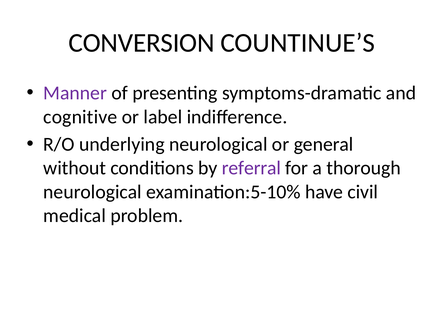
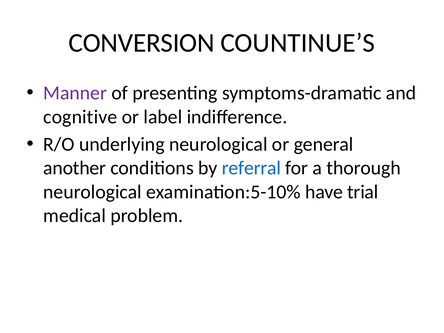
without: without -> another (75, 168)
referral colour: purple -> blue (251, 168)
civil: civil -> trial (363, 192)
